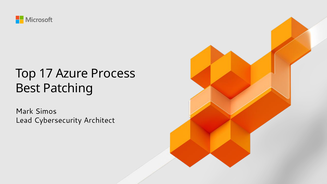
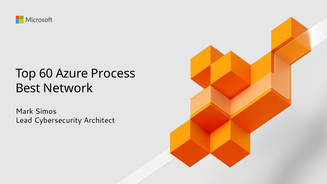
17: 17 -> 60 (46, 74)
Patching: Patching -> Network (68, 88)
